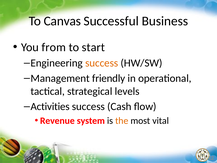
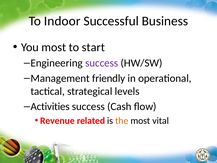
Canvas: Canvas -> Indoor (62, 21)
You from: from -> most (54, 47)
success colour: orange -> purple (102, 63)
system: system -> related (91, 121)
